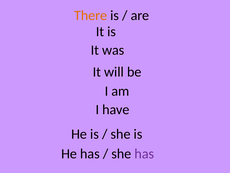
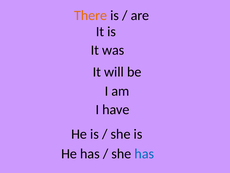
has colour: purple -> blue (144, 153)
